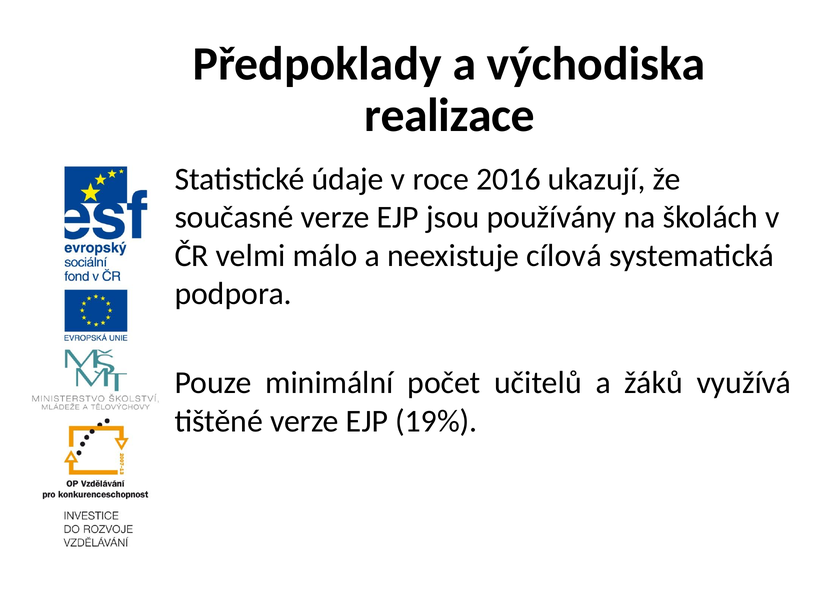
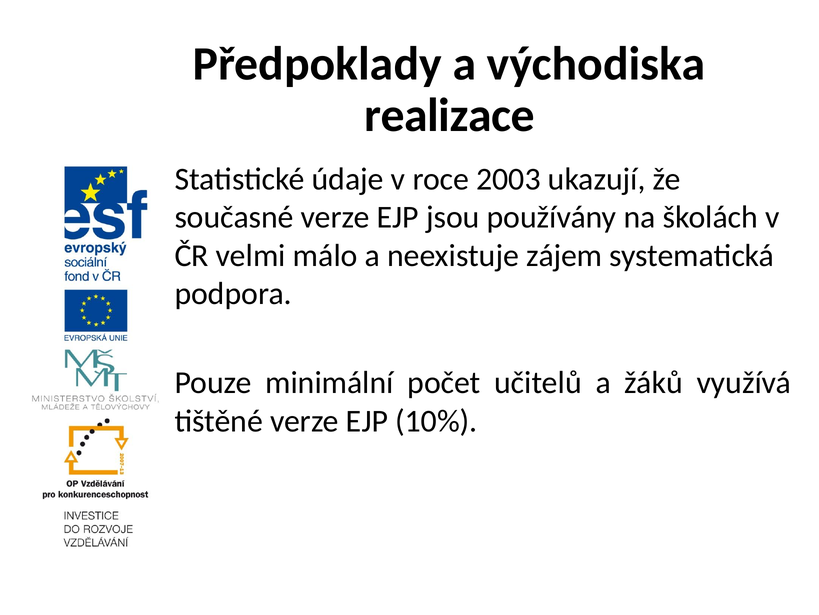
2016: 2016 -> 2003 (508, 179)
cílová: cílová -> zájem (564, 255)
19%: 19% -> 10% (436, 421)
